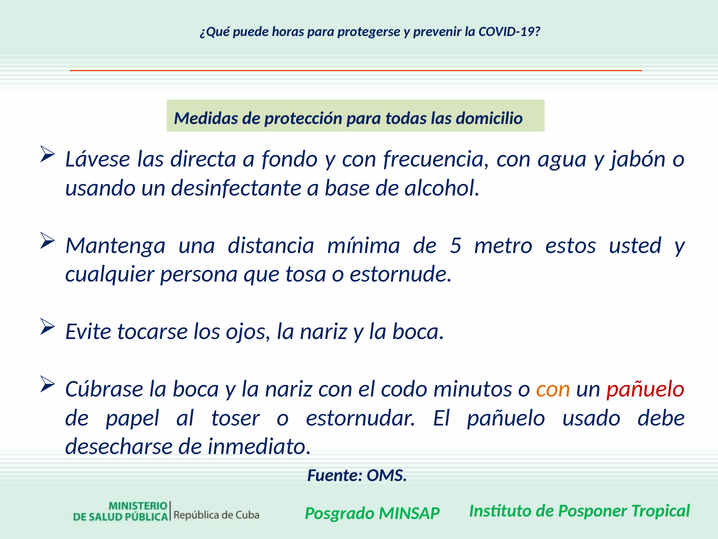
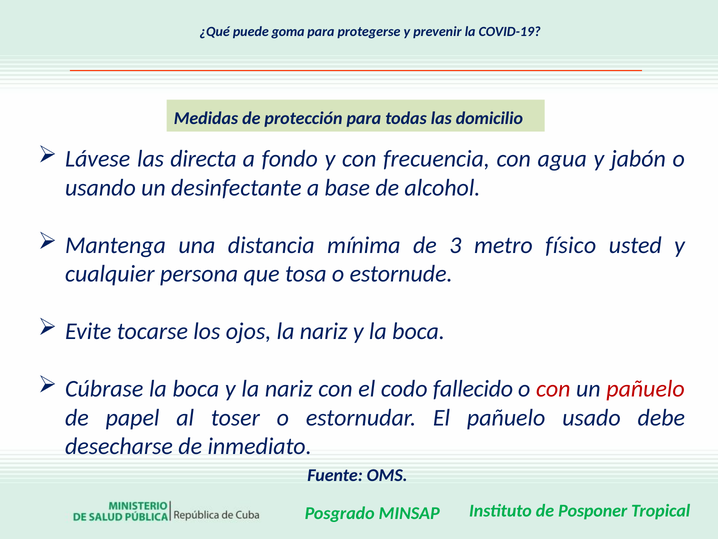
horas: horas -> goma (288, 32)
5: 5 -> 3 (455, 245)
estos: estos -> físico (571, 245)
minutos: minutos -> fallecido (473, 388)
con colour: orange -> red (553, 388)
